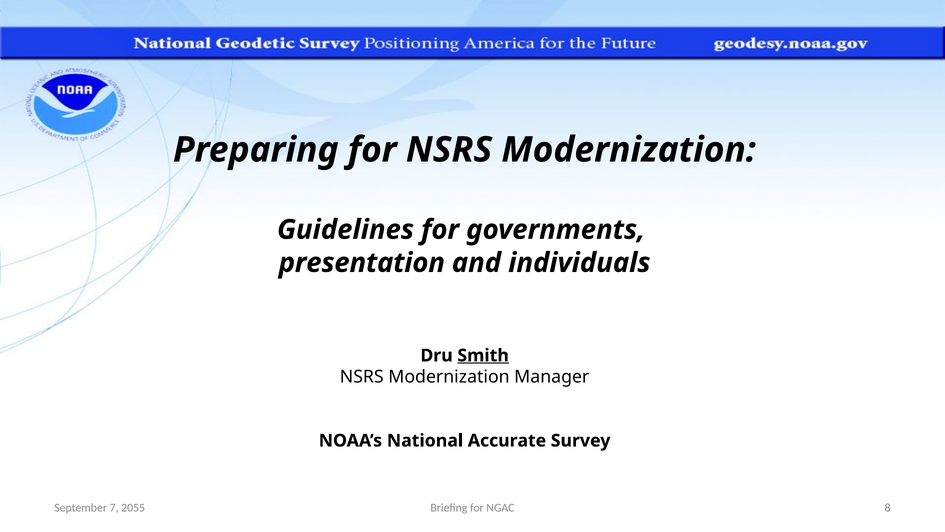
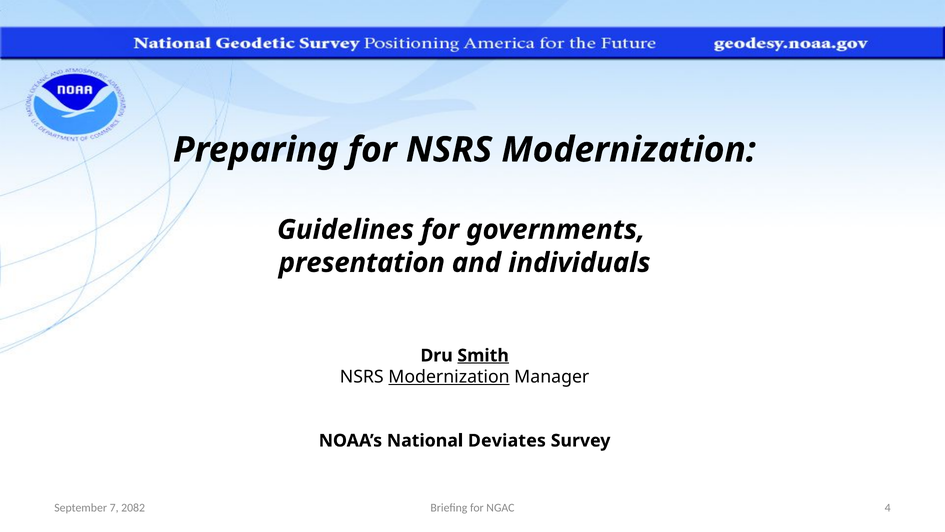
Modernization underline: none -> present (449, 377)
Accurate: Accurate -> Deviates (507, 440)
2055: 2055 -> 2082 (133, 508)
8: 8 -> 4 (888, 508)
